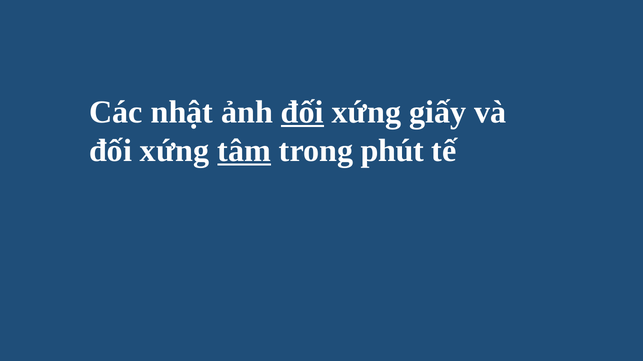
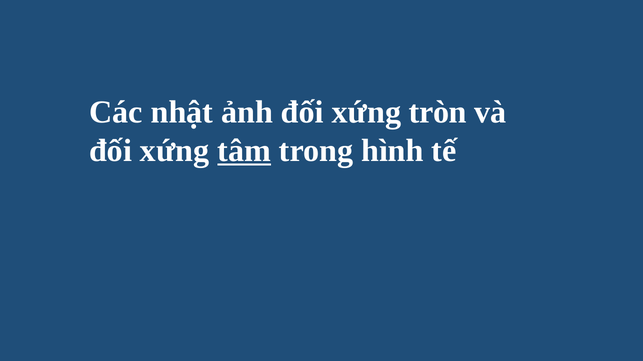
đối underline: present -> none (302, 112)
giấy: giấy -> tròn (438, 112)
phút: phút -> hình (392, 151)
